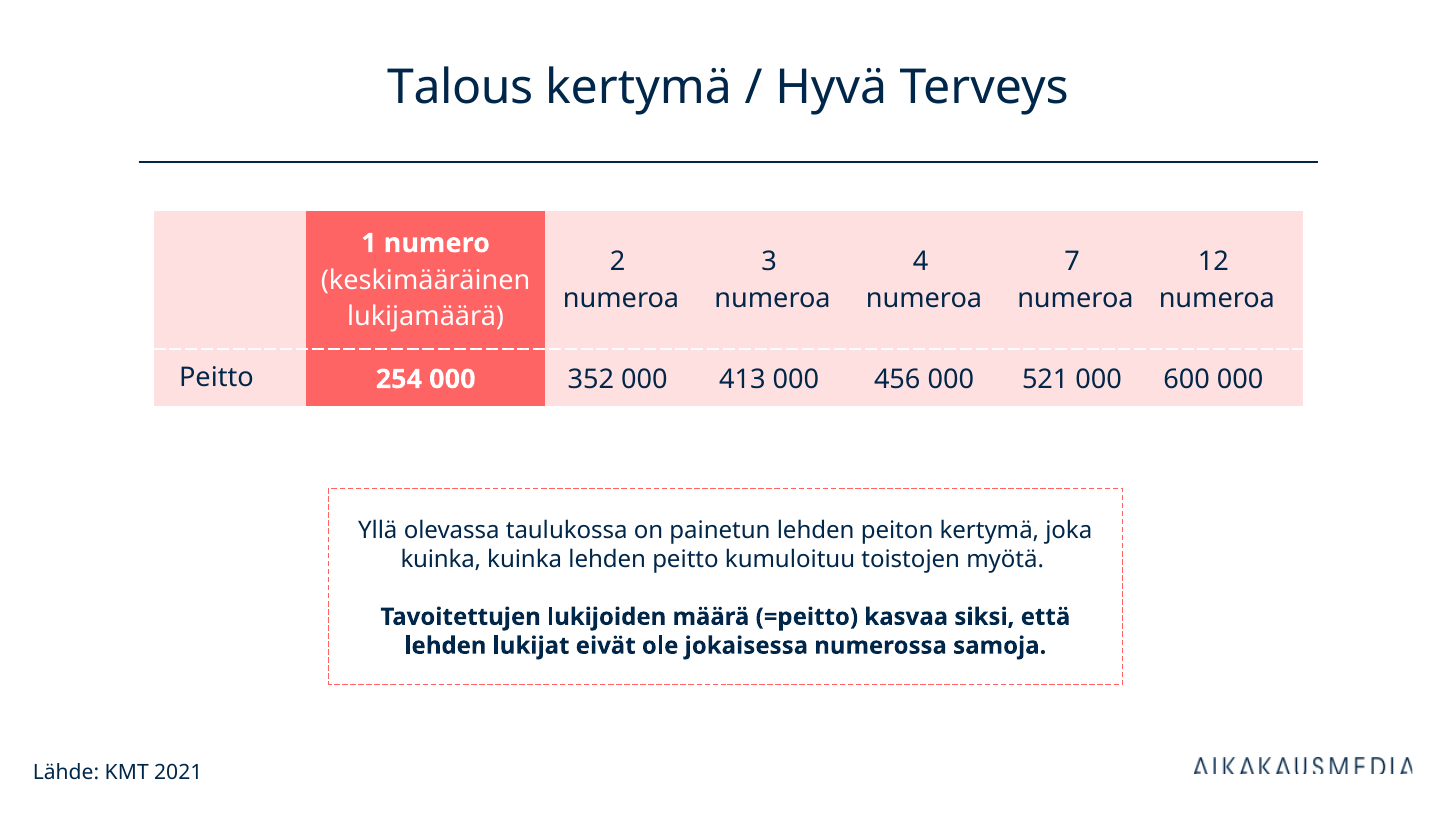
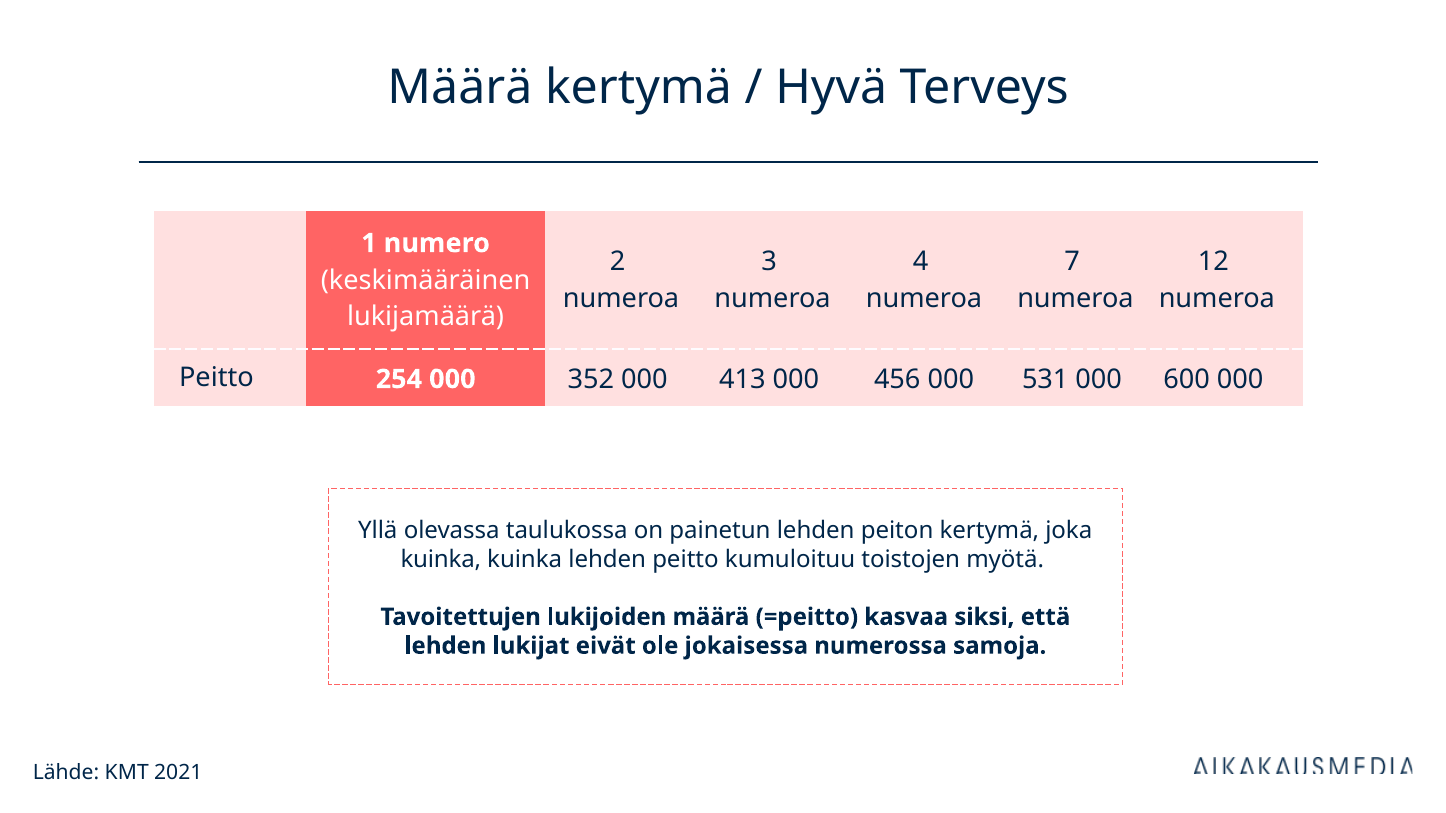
Talous: Talous -> Määrä (460, 88)
521: 521 -> 531 (1045, 379)
